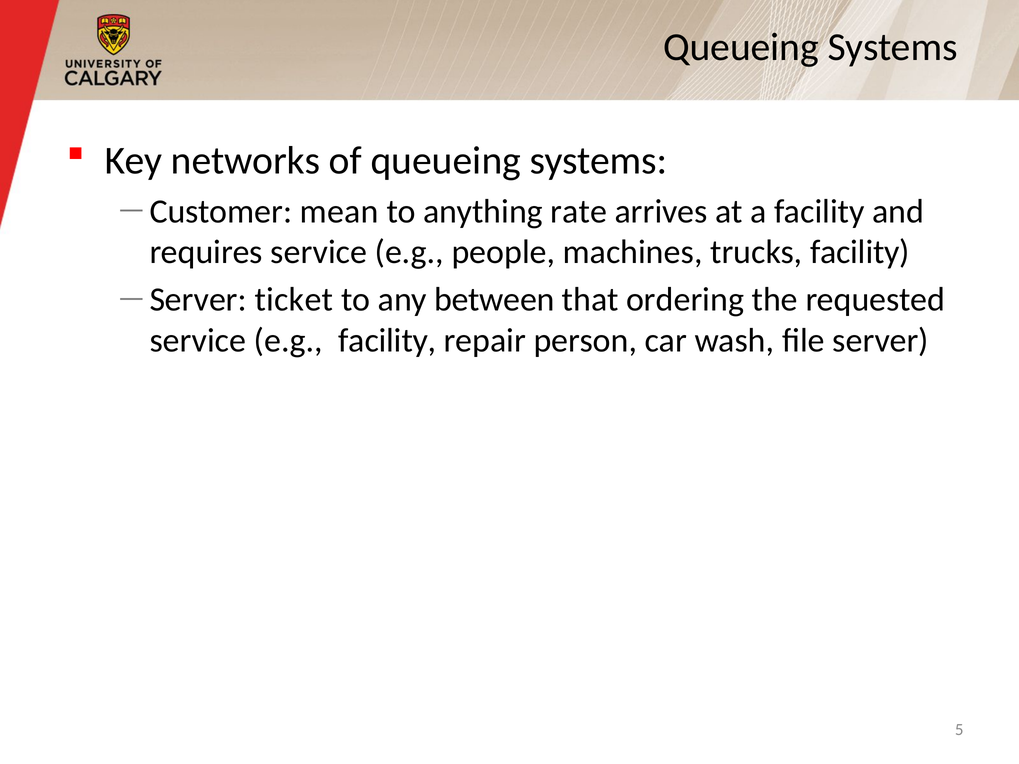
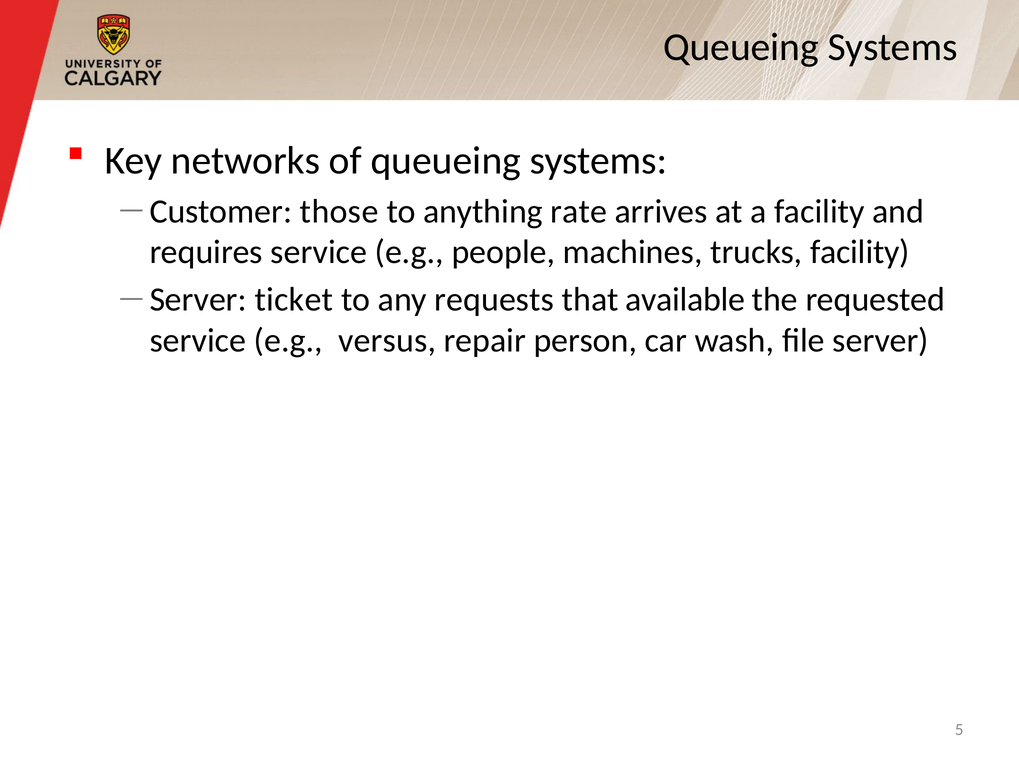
mean: mean -> those (339, 211)
between: between -> requests (494, 300)
ordering: ordering -> available (685, 300)
e.g facility: facility -> versus (387, 341)
